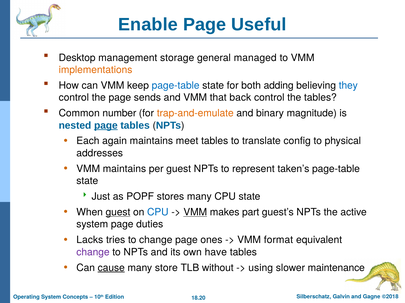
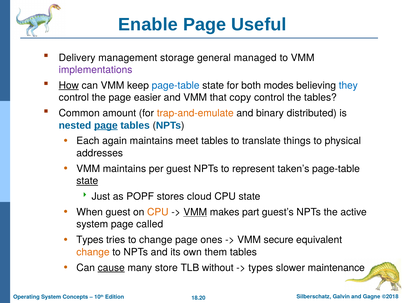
Desktop: Desktop -> Delivery (77, 58)
implementations colour: orange -> purple (96, 70)
How underline: none -> present (69, 86)
adding: adding -> modes (279, 86)
sends: sends -> easier (147, 98)
back: back -> copy (240, 98)
number: number -> amount (119, 114)
magnitude: magnitude -> distributed (312, 114)
config: config -> things (297, 141)
state underline: none -> present (87, 181)
stores many: many -> cloud (199, 197)
guest underline: present -> none (118, 213)
CPU colour: blue -> orange (158, 213)
duties: duties -> called (150, 225)
Lacks: Lacks -> Types (90, 241)
format: format -> secure (279, 241)
change colour: purple -> orange (93, 253)
have: have -> them (216, 253)
using: using -> types (261, 268)
